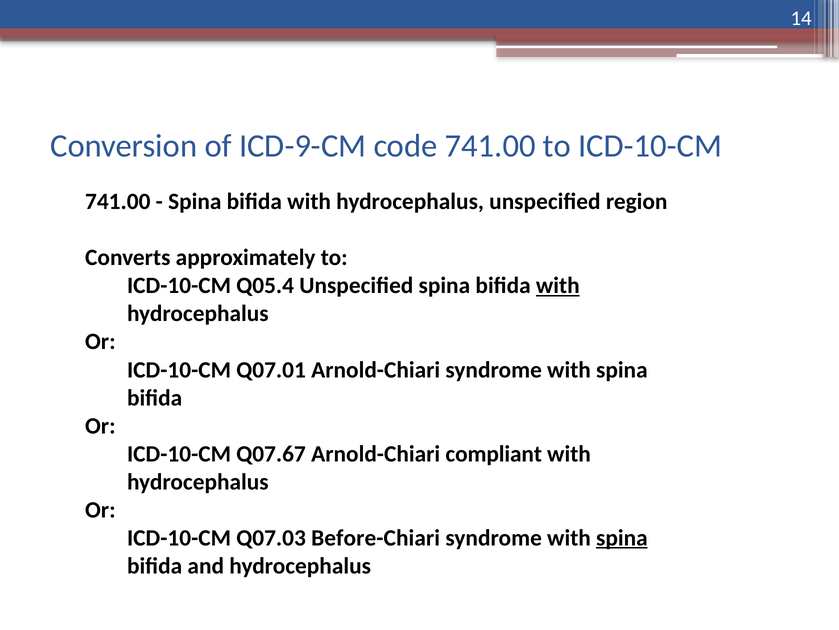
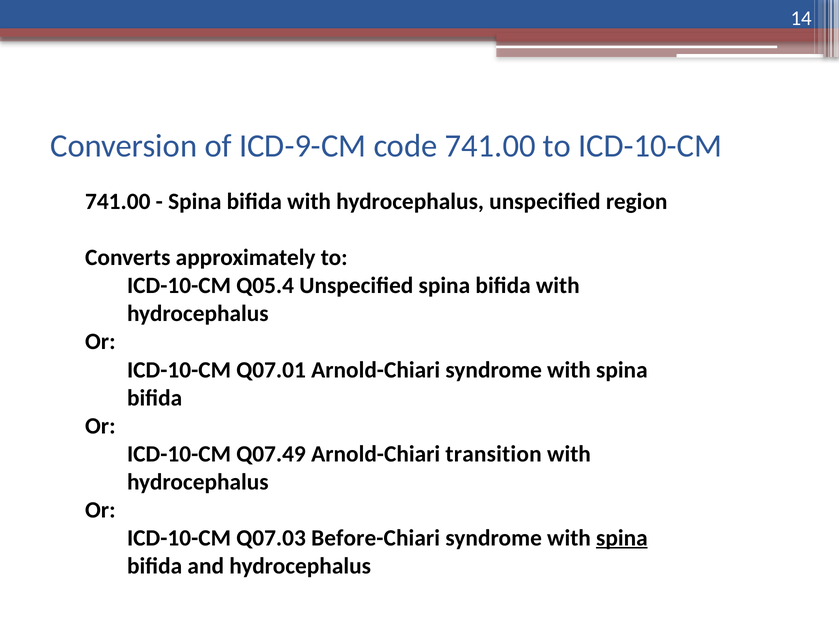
with underline: present -> none (558, 285)
Q07.67: Q07.67 -> Q07.49 (271, 453)
compliant: compliant -> transition (494, 453)
